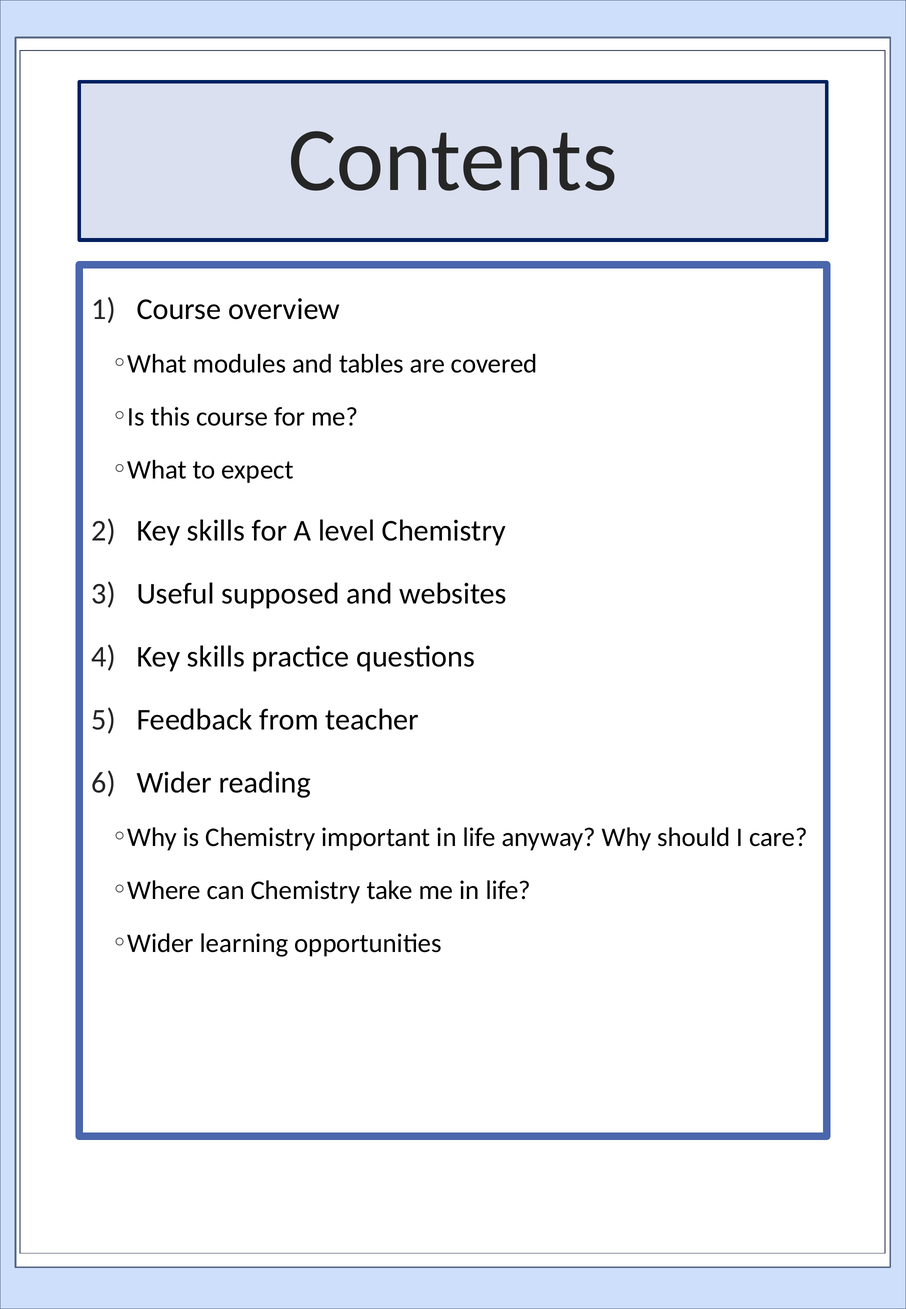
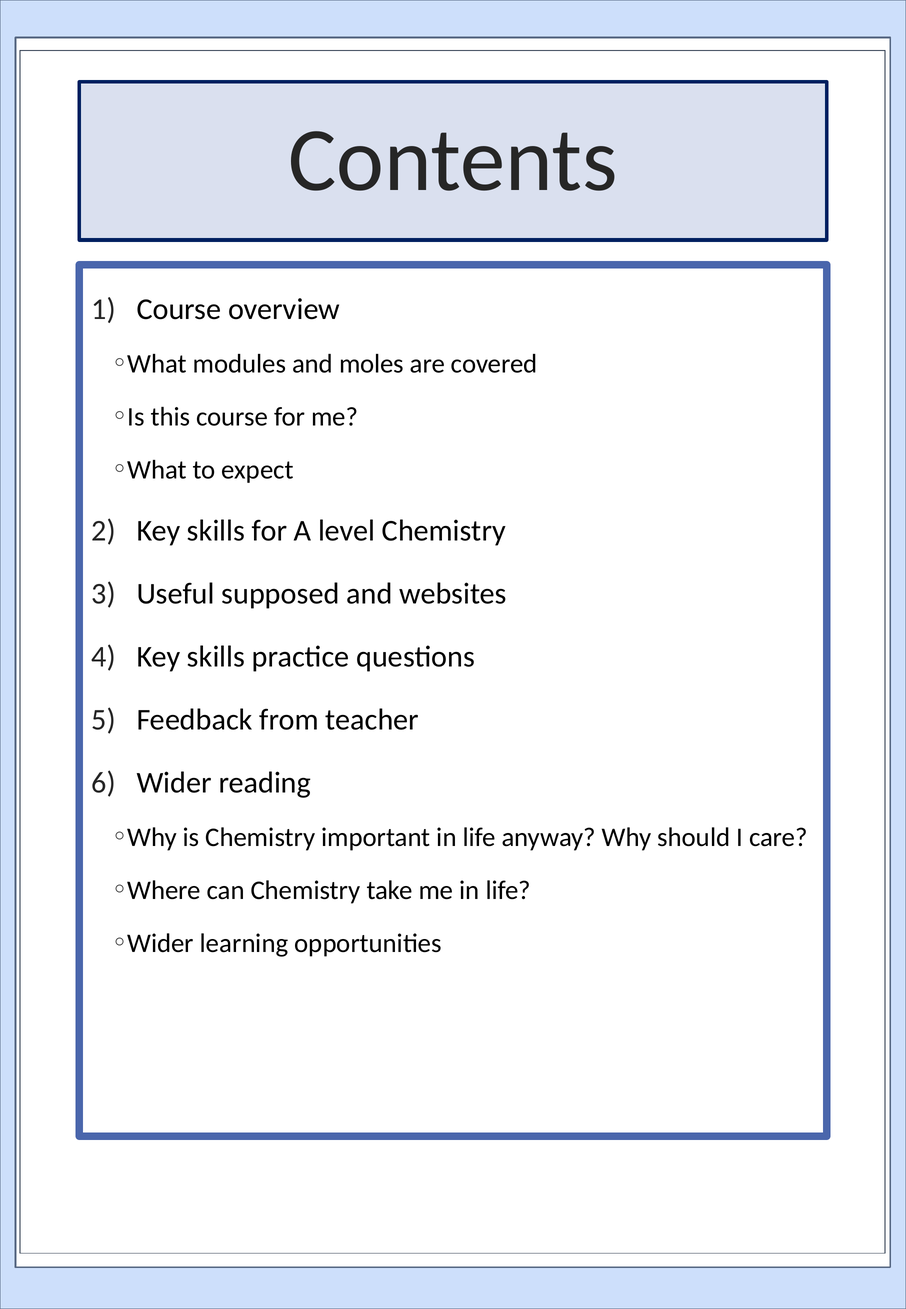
tables: tables -> moles (371, 364)
